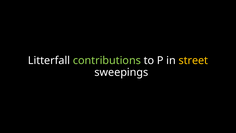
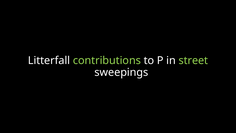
street colour: yellow -> light green (193, 60)
